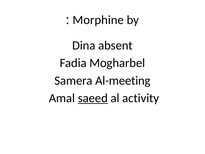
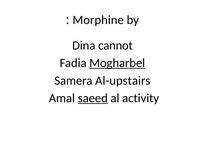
absent: absent -> cannot (115, 45)
Mogharbel underline: none -> present (117, 63)
Al-meeting: Al-meeting -> Al-upstairs (123, 80)
